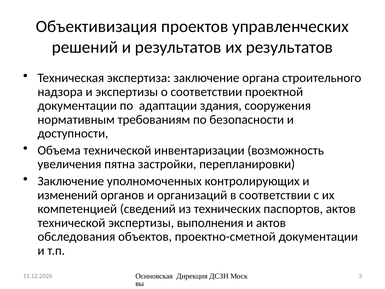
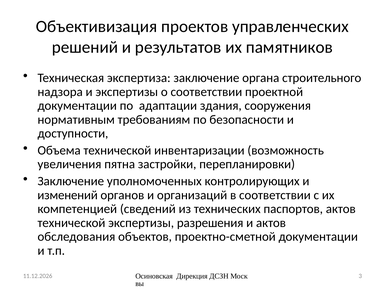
их результатов: результатов -> памятников (289, 47)
выполнения: выполнения -> разрешения (210, 223)
